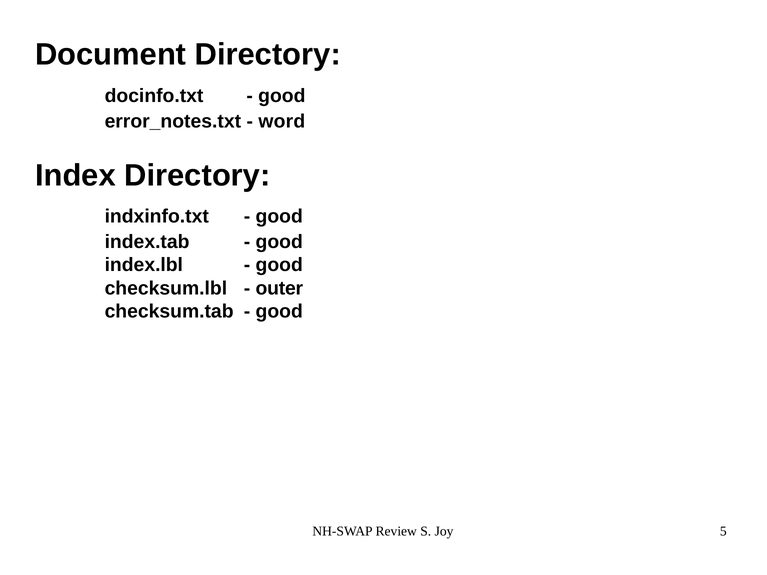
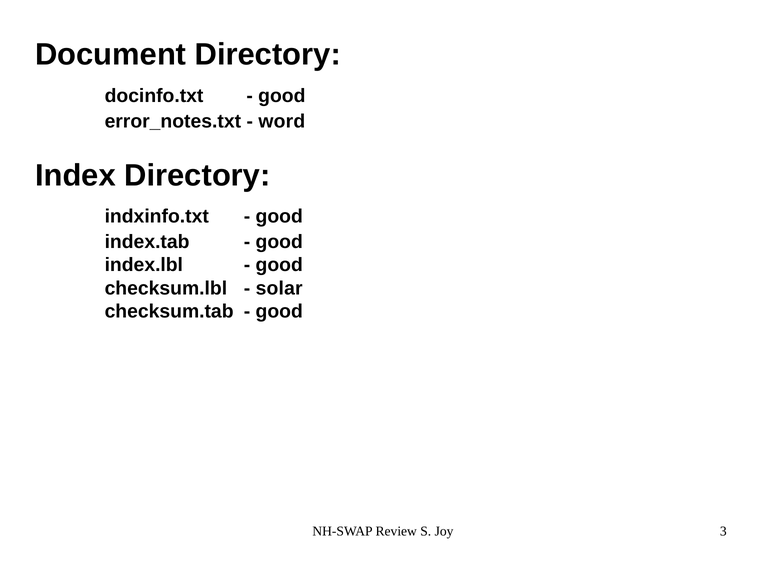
outer: outer -> solar (279, 288)
5: 5 -> 3 (723, 532)
